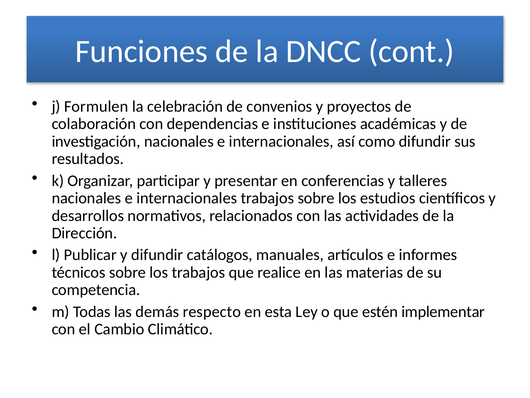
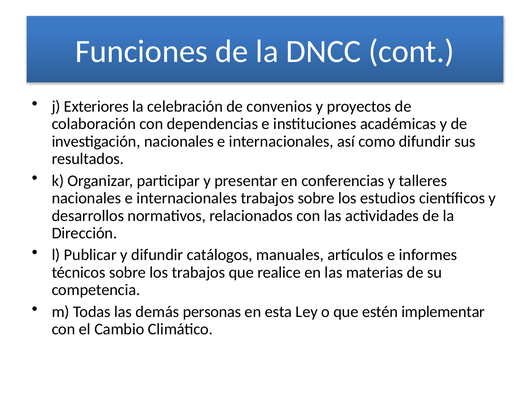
Formulen: Formulen -> Exteriores (96, 106)
respecto: respecto -> personas (212, 311)
